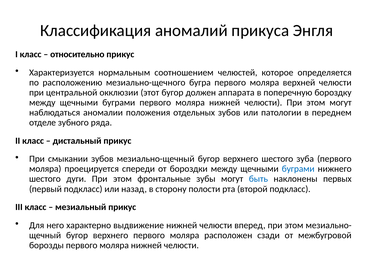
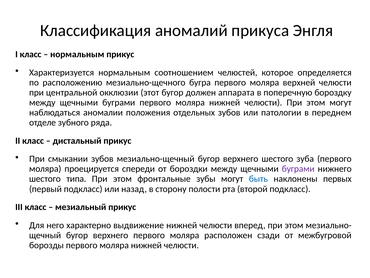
относительно: относительно -> нормальным (77, 54)
буграми colour: blue -> purple (298, 169)
дуги: дуги -> типа (76, 179)
